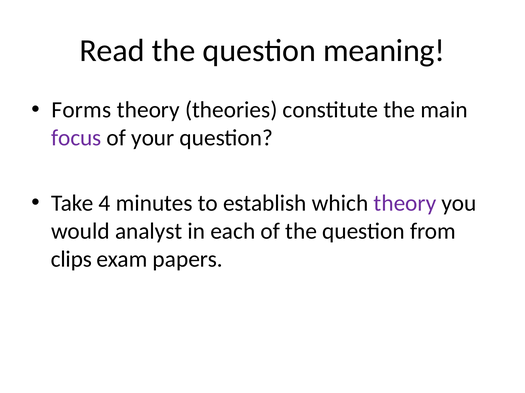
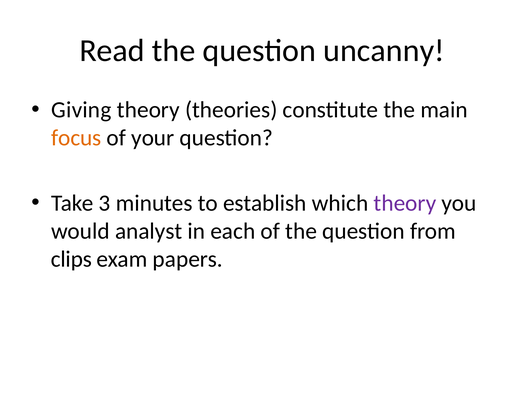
meaning: meaning -> uncanny (384, 51)
Forms: Forms -> Giving (81, 110)
focus colour: purple -> orange (76, 138)
4: 4 -> 3 (105, 203)
